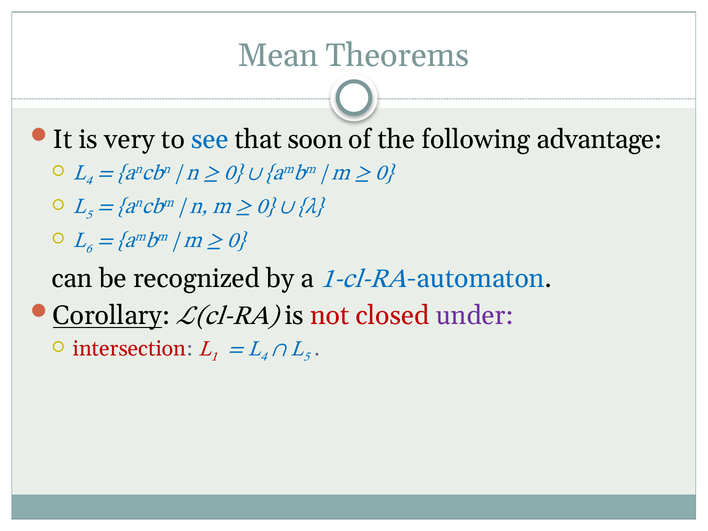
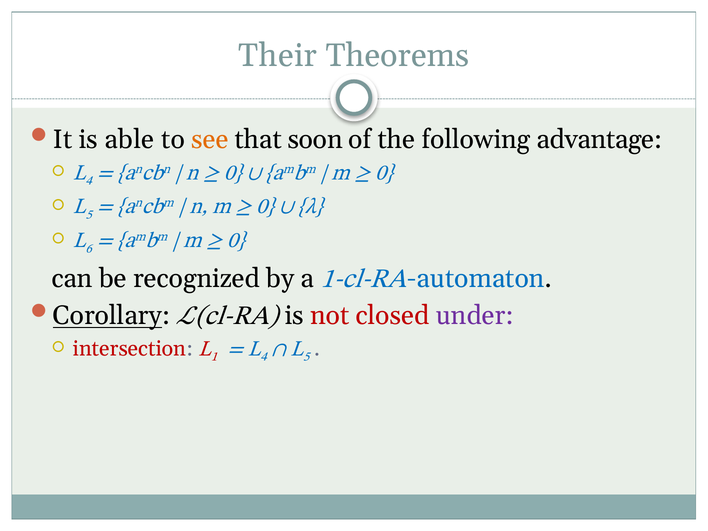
Mean: Mean -> Their (278, 56)
very: very -> able (130, 140)
see colour: blue -> orange (210, 140)
